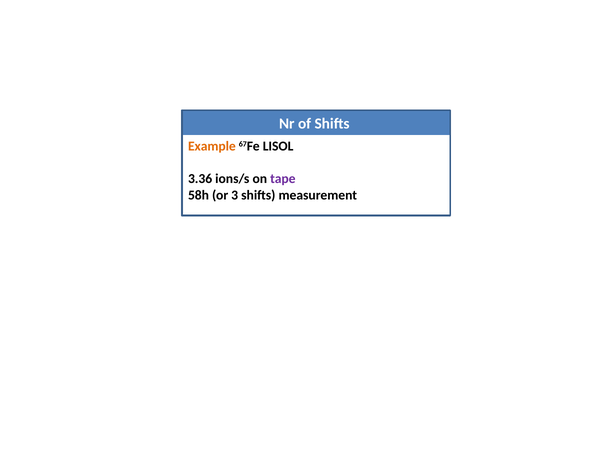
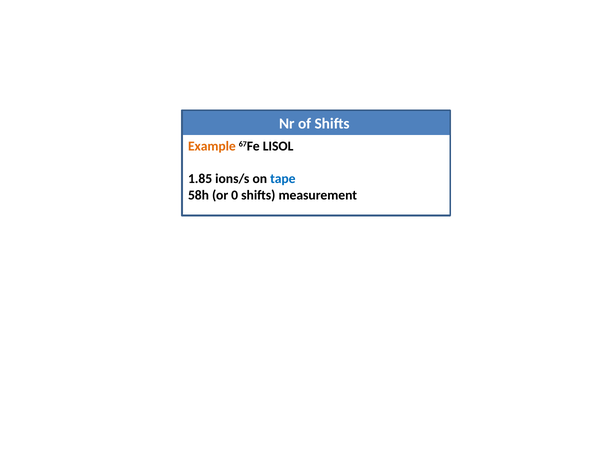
3.36: 3.36 -> 1.85 (200, 179)
tape colour: purple -> blue (283, 179)
3: 3 -> 0 (235, 195)
